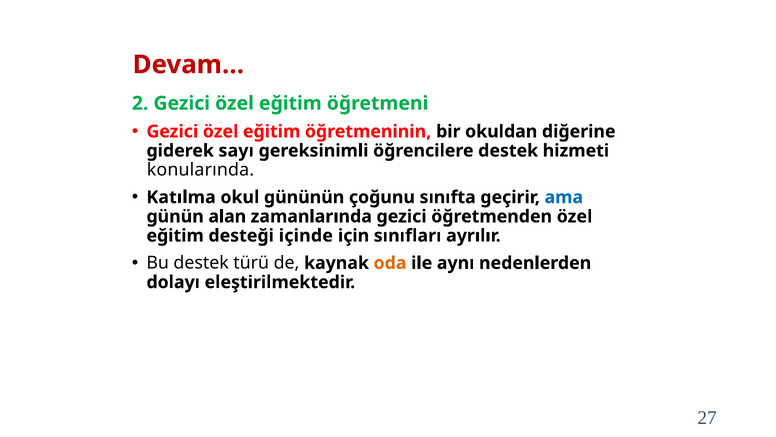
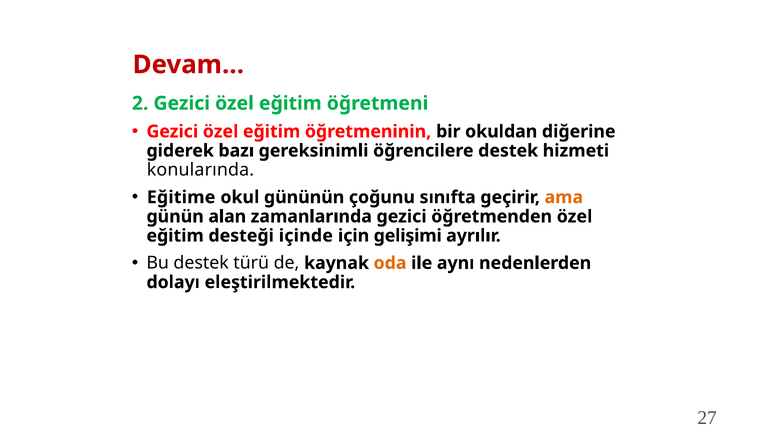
sayı: sayı -> bazı (236, 151)
Katılma: Katılma -> Eğitime (181, 197)
ama colour: blue -> orange (564, 197)
sınıfları: sınıfları -> gelişimi (408, 235)
